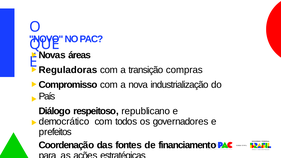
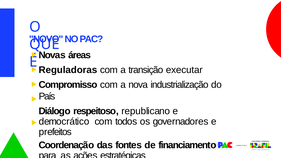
compras: compras -> executar (184, 70)
